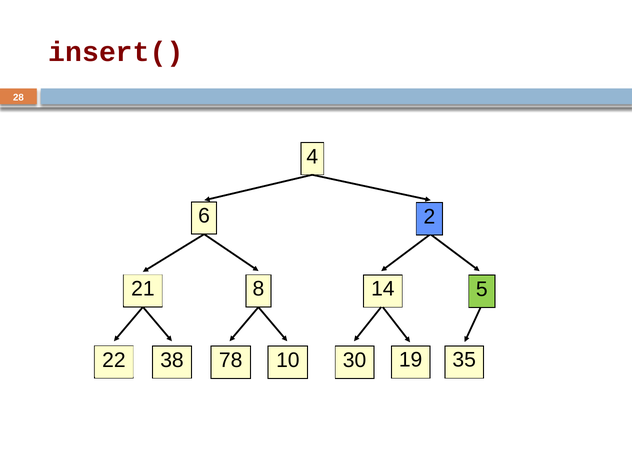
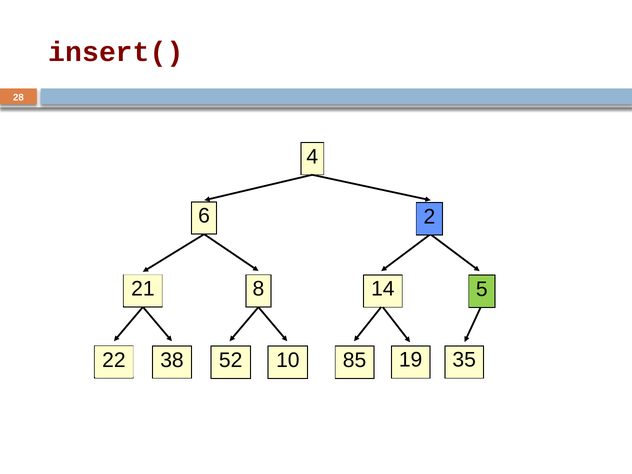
78: 78 -> 52 (231, 360)
30: 30 -> 85 (355, 360)
